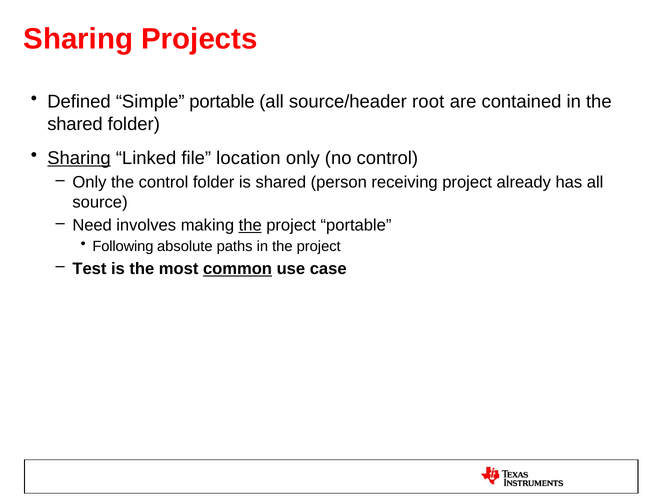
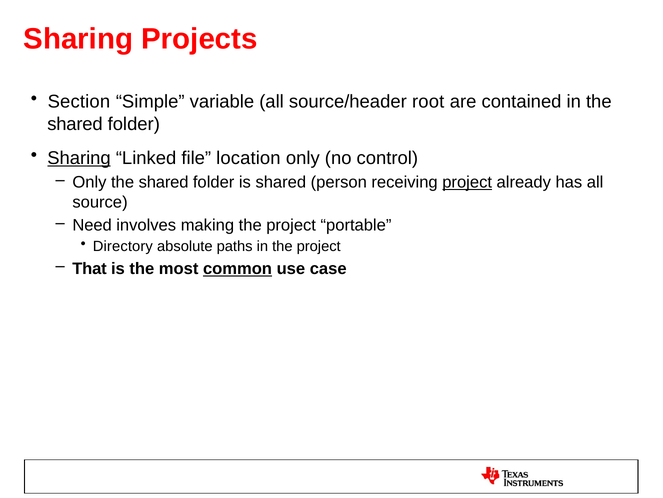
Defined: Defined -> Section (79, 102)
Simple portable: portable -> variable (222, 102)
Only the control: control -> shared (164, 182)
project underline: none -> present (467, 182)
the underline: present -> none (250, 225)
Following: Following -> Directory (123, 246)
Test: Test -> That (90, 268)
